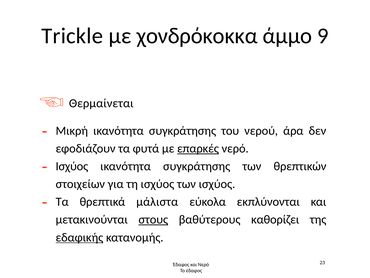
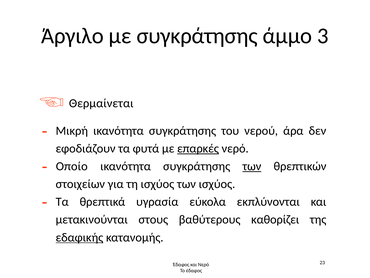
Trickle: Trickle -> Άργιλο (72, 36)
με χονδρόκοκκα: χονδρόκοκκα -> συγκράτησης (197, 36)
9: 9 -> 3 (323, 36)
Ισχύος: Ισχύος -> Οποίο (72, 166)
των underline: none -> present (252, 166)
μάλιστα: μάλιστα -> υγρασία (157, 201)
στους underline: present -> none (153, 219)
